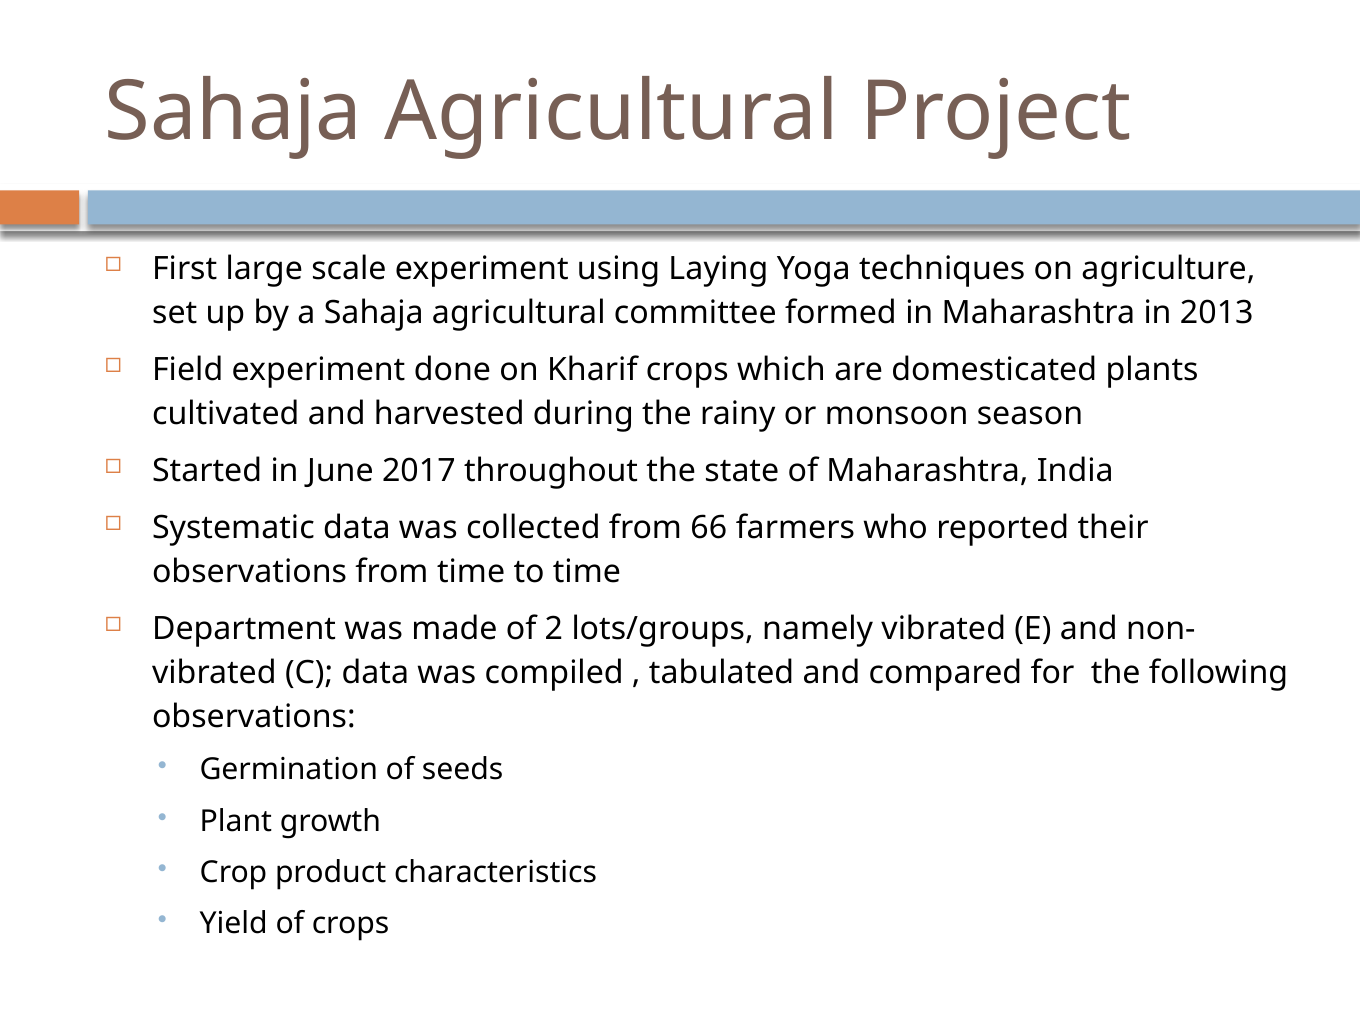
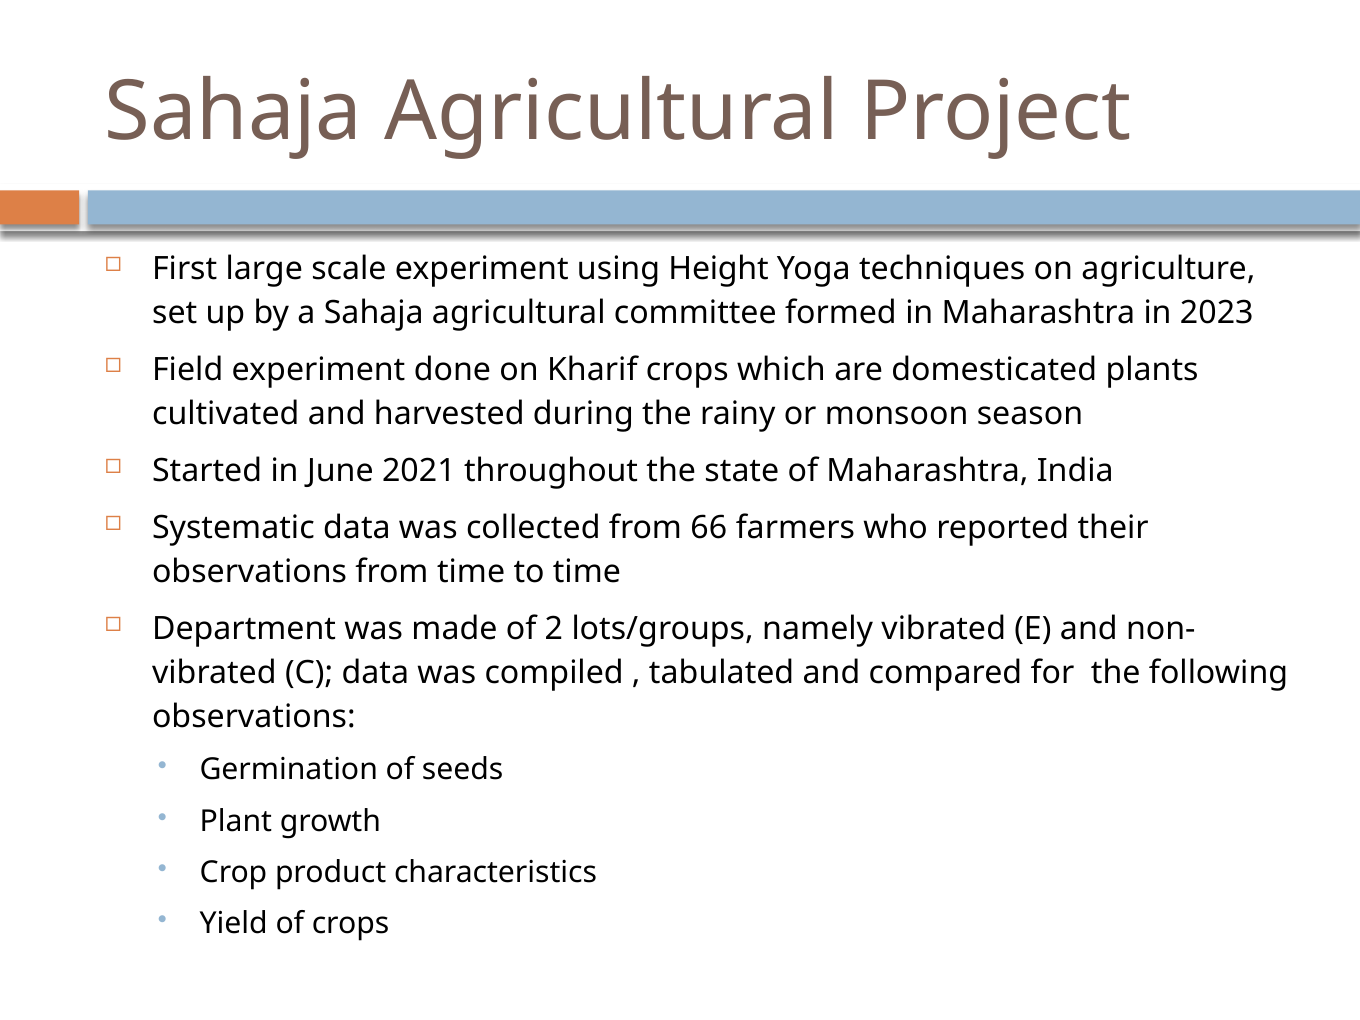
Laying: Laying -> Height (719, 269)
2013: 2013 -> 2023 (1217, 312)
2017: 2017 -> 2021 (419, 471)
